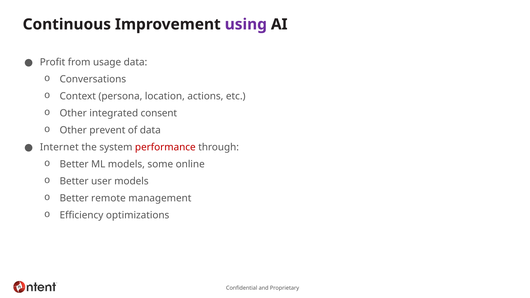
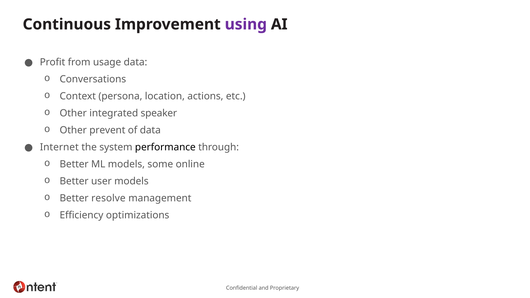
consent: consent -> speaker (159, 113)
performance colour: red -> black (165, 147)
remote: remote -> resolve (108, 198)
